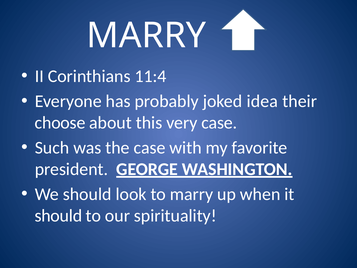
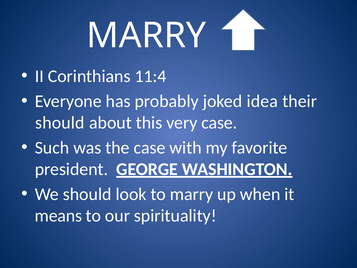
choose: choose -> should (60, 123)
should: should -> means (58, 215)
